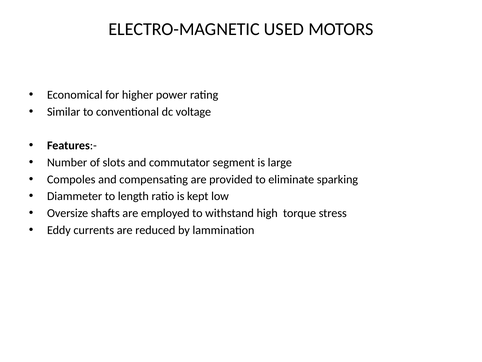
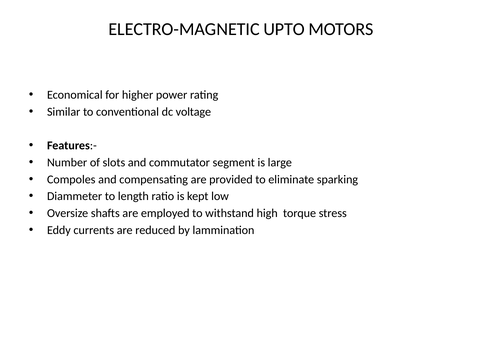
USED: USED -> UPTO (284, 29)
